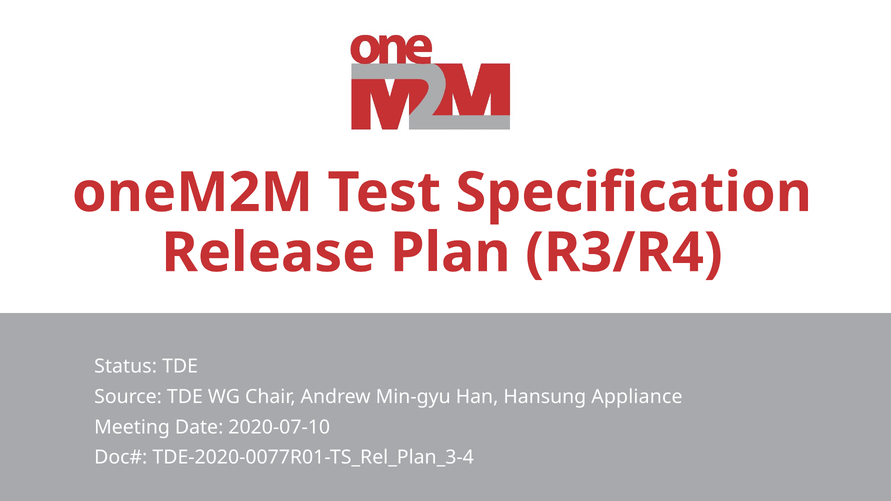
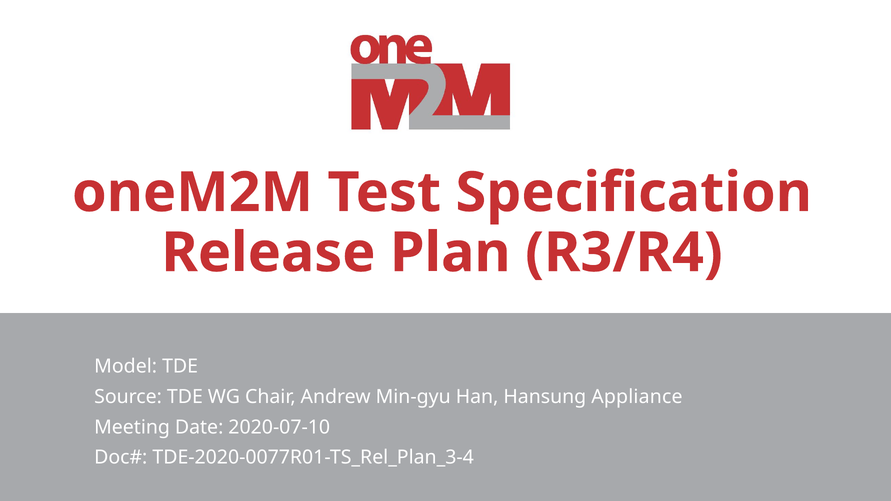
Status: Status -> Model (126, 367)
